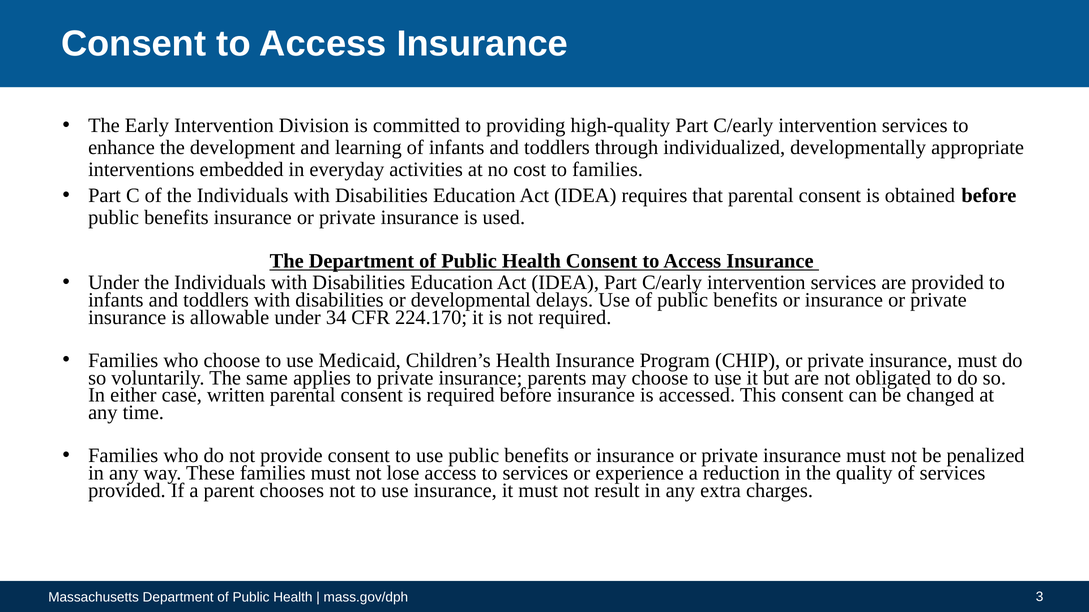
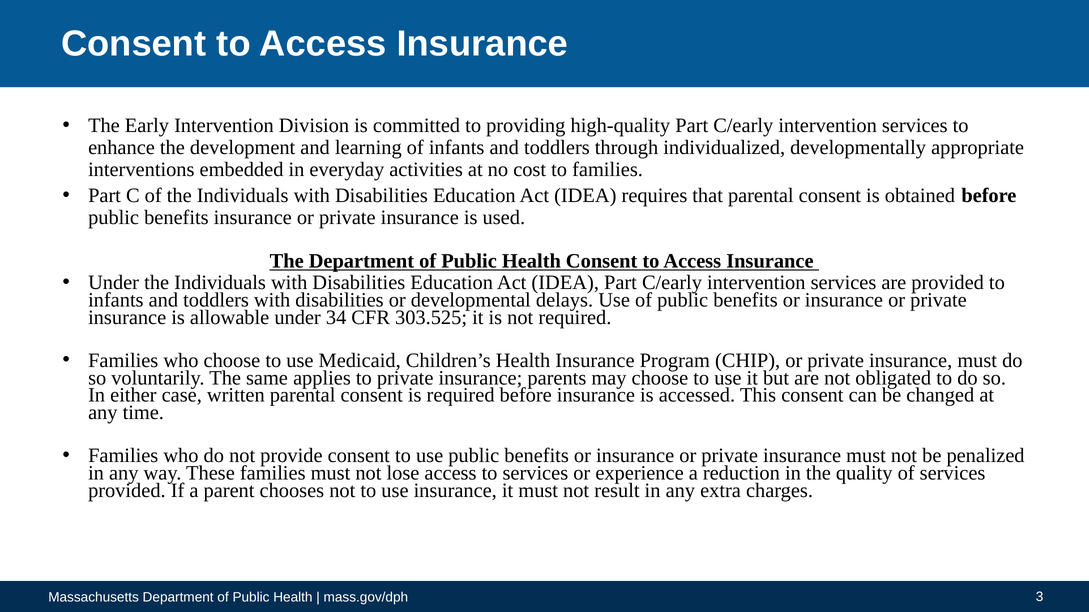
224.170: 224.170 -> 303.525 (431, 318)
